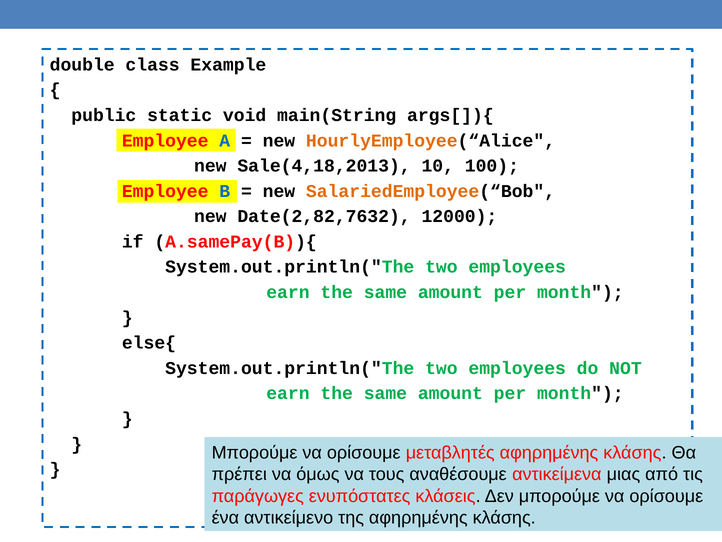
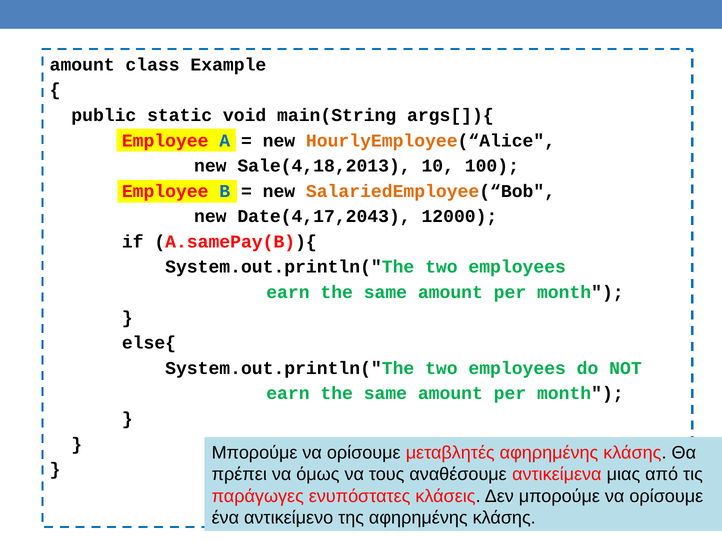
double: double -> amount (82, 65)
Date(2,82,7632: Date(2,82,7632 -> Date(4,17,2043 (324, 216)
